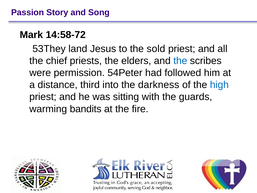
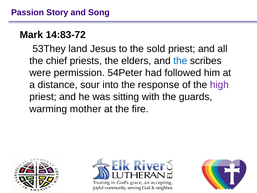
14:58-72: 14:58-72 -> 14:83-72 (66, 35)
third: third -> sour (90, 85)
darkness: darkness -> response (159, 85)
high colour: blue -> purple (219, 85)
bandits: bandits -> mother (86, 109)
